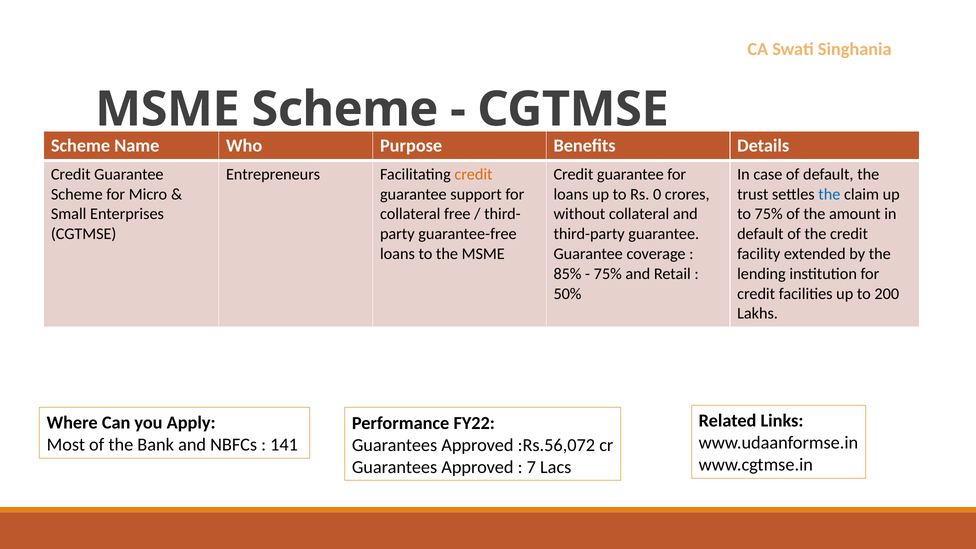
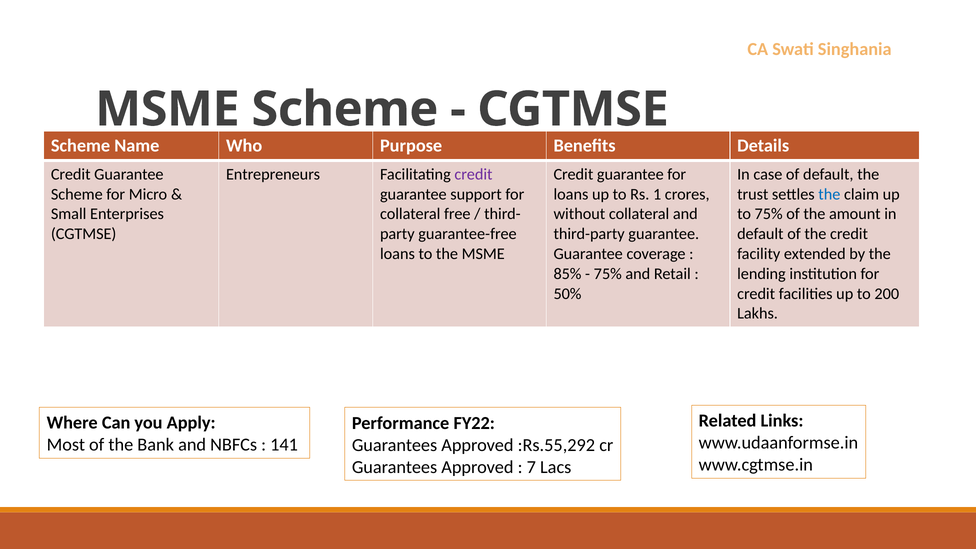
credit colour: orange -> purple (473, 174)
0: 0 -> 1 (657, 194)
:Rs.56,072: :Rs.56,072 -> :Rs.55,292 (556, 445)
